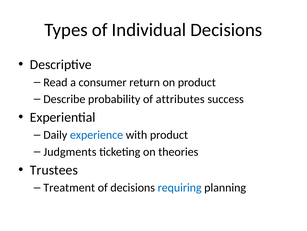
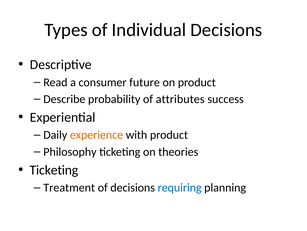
return: return -> future (145, 82)
experience colour: blue -> orange (97, 135)
Judgments: Judgments -> Philosophy (70, 151)
Trustees: Trustees -> Ticketing (54, 170)
